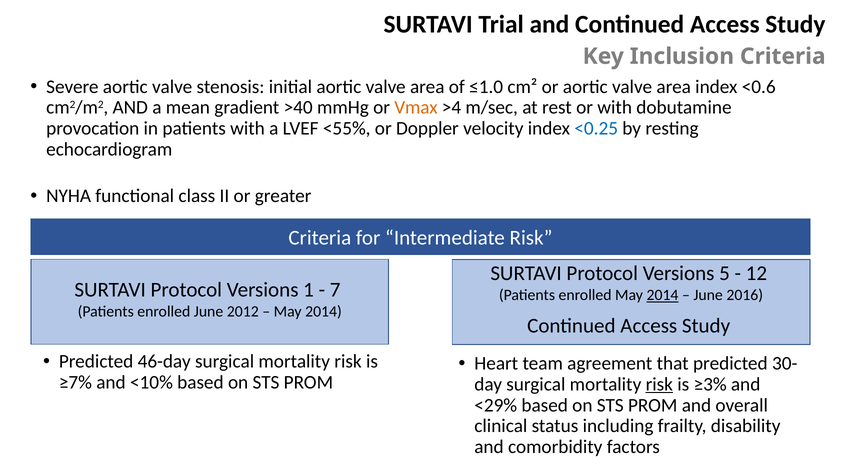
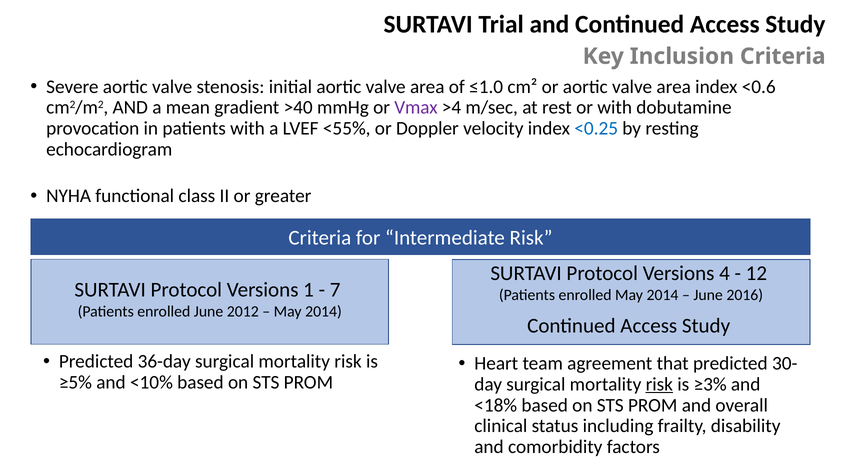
Vmax colour: orange -> purple (416, 108)
5: 5 -> 4 (724, 273)
2014 underline: present -> none (663, 295)
46-day: 46-day -> 36-day (164, 361)
≥7%: ≥7% -> ≥5% (75, 382)
<29%: <29% -> <18% (496, 405)
